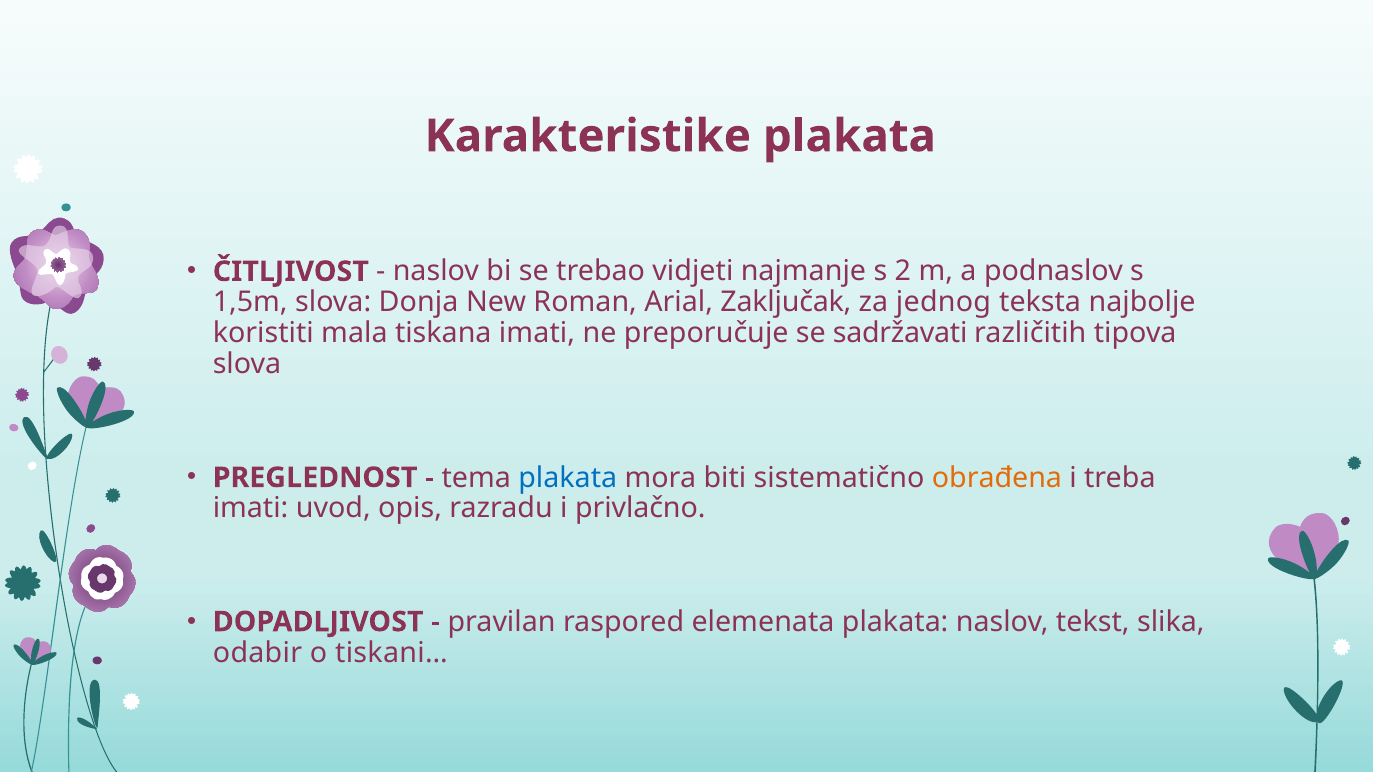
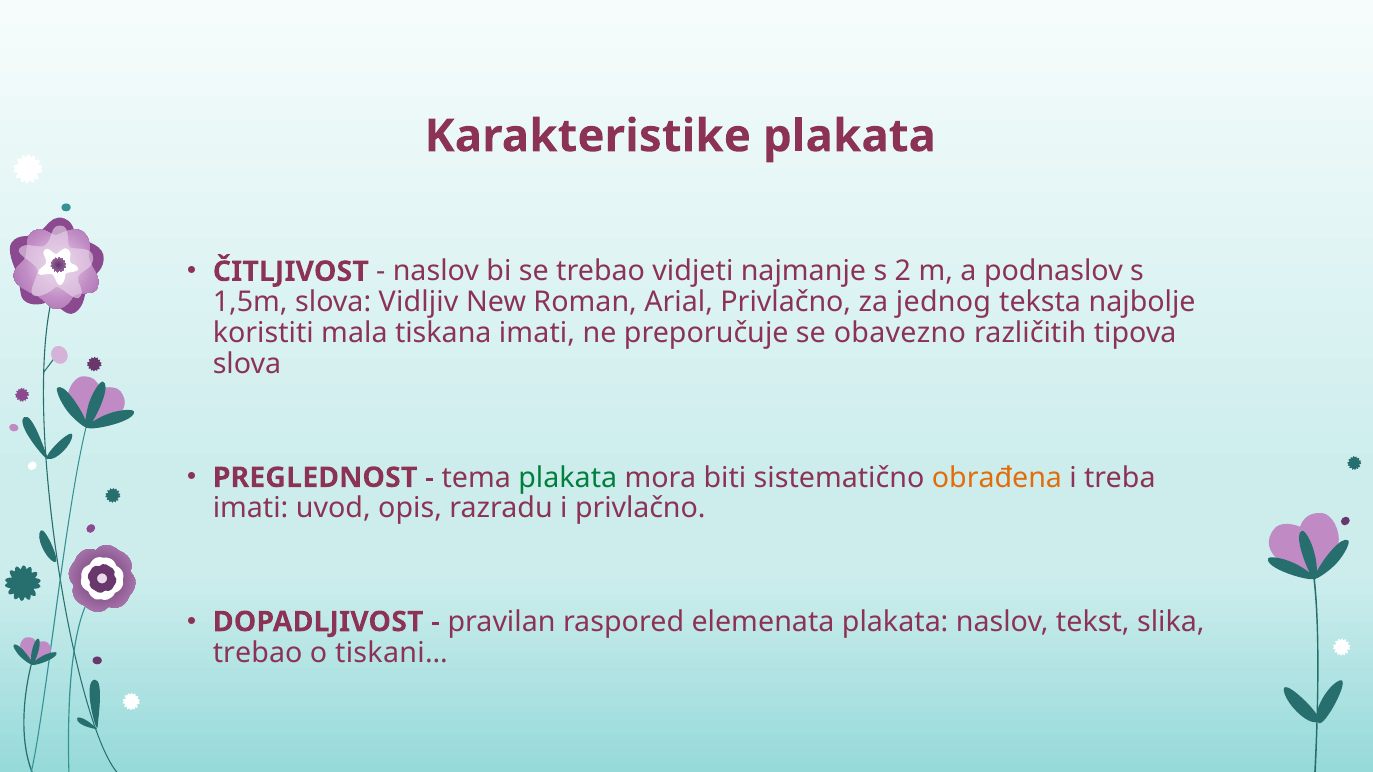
Donja: Donja -> Vidljiv (419, 303)
Arial Zaključak: Zaključak -> Privlačno (786, 303)
sadržavati: sadržavati -> obavezno (900, 333)
plakata colour: blue -> green (568, 478)
odabir: odabir -> trebao (258, 653)
